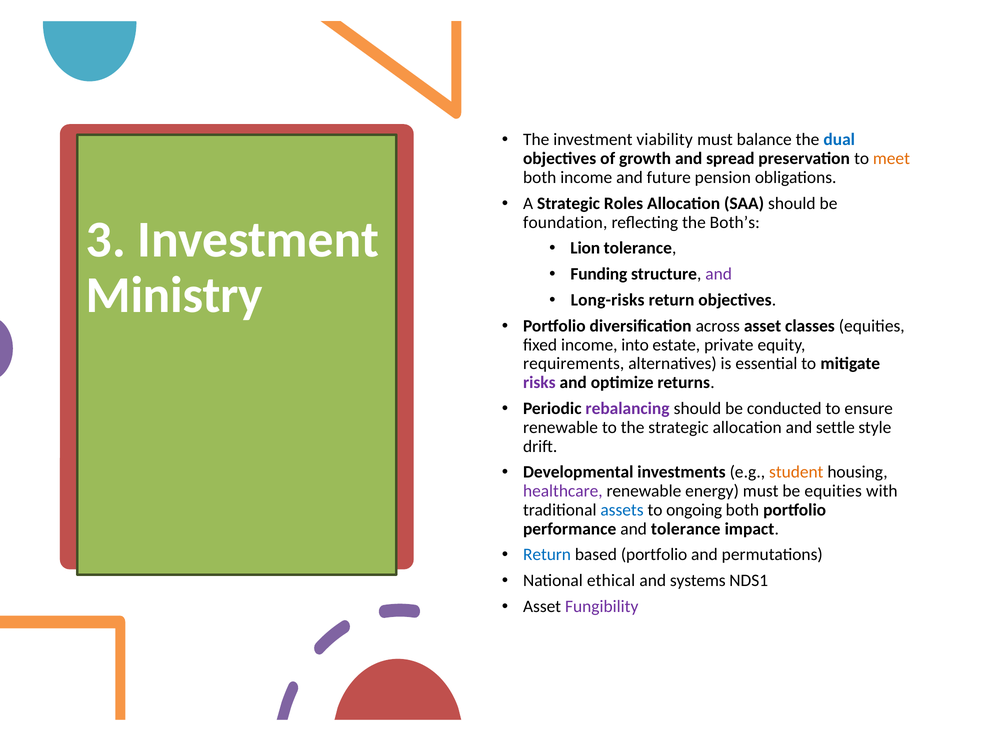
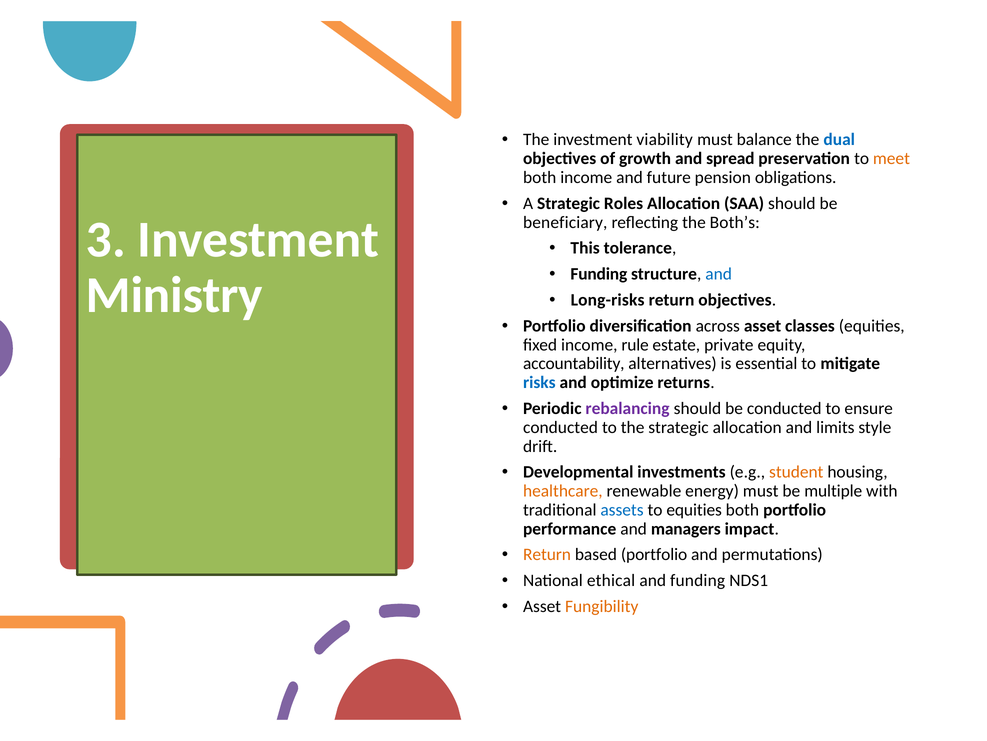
foundation: foundation -> beneficiary (565, 222)
Lion: Lion -> This (585, 248)
and colour: purple -> blue (719, 274)
into: into -> rule (635, 345)
requirements: requirements -> accountability (574, 363)
risks colour: purple -> blue (539, 382)
renewable: renewable -> conducted (561, 427)
settle: settle -> limits (835, 427)
healthcare colour: purple -> orange (563, 491)
be equities: equities -> multiple (833, 491)
to ongoing: ongoing -> equities (694, 509)
and tolerance: tolerance -> managers (686, 528)
Return colour: blue -> orange (547, 554)
and systems: systems -> funding (698, 580)
Fungibility colour: purple -> orange (602, 606)
